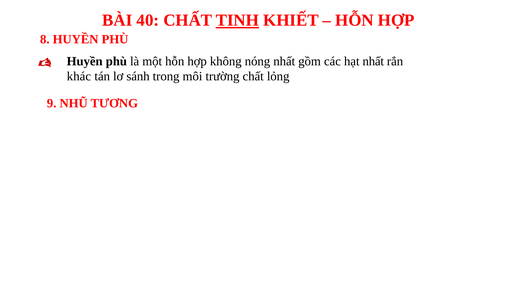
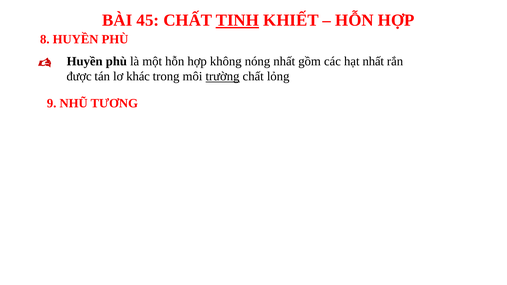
40: 40 -> 45 (148, 20)
khác: khác -> được (79, 77)
sánh: sánh -> khác (138, 77)
trường underline: none -> present (223, 77)
